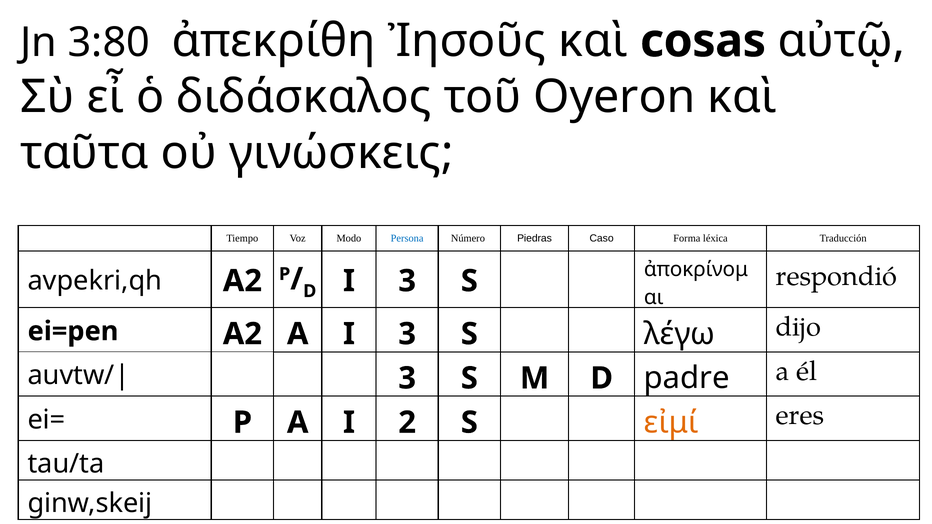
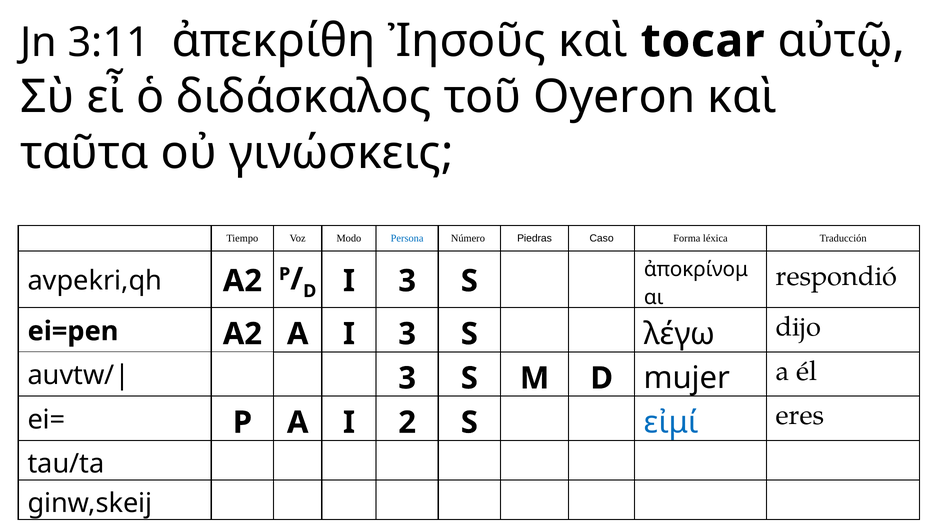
3:80: 3:80 -> 3:11 (109, 43)
cosas: cosas -> tocar (703, 41)
padre: padre -> mujer (687, 378)
εἰμί colour: orange -> blue (671, 423)
